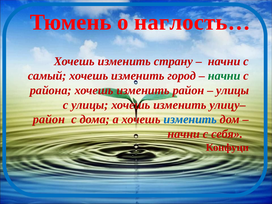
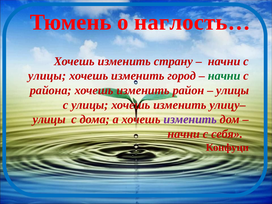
самый: самый -> улицы (47, 76)
район: район -> улицы (49, 119)
изменить colour: blue -> purple (190, 119)
